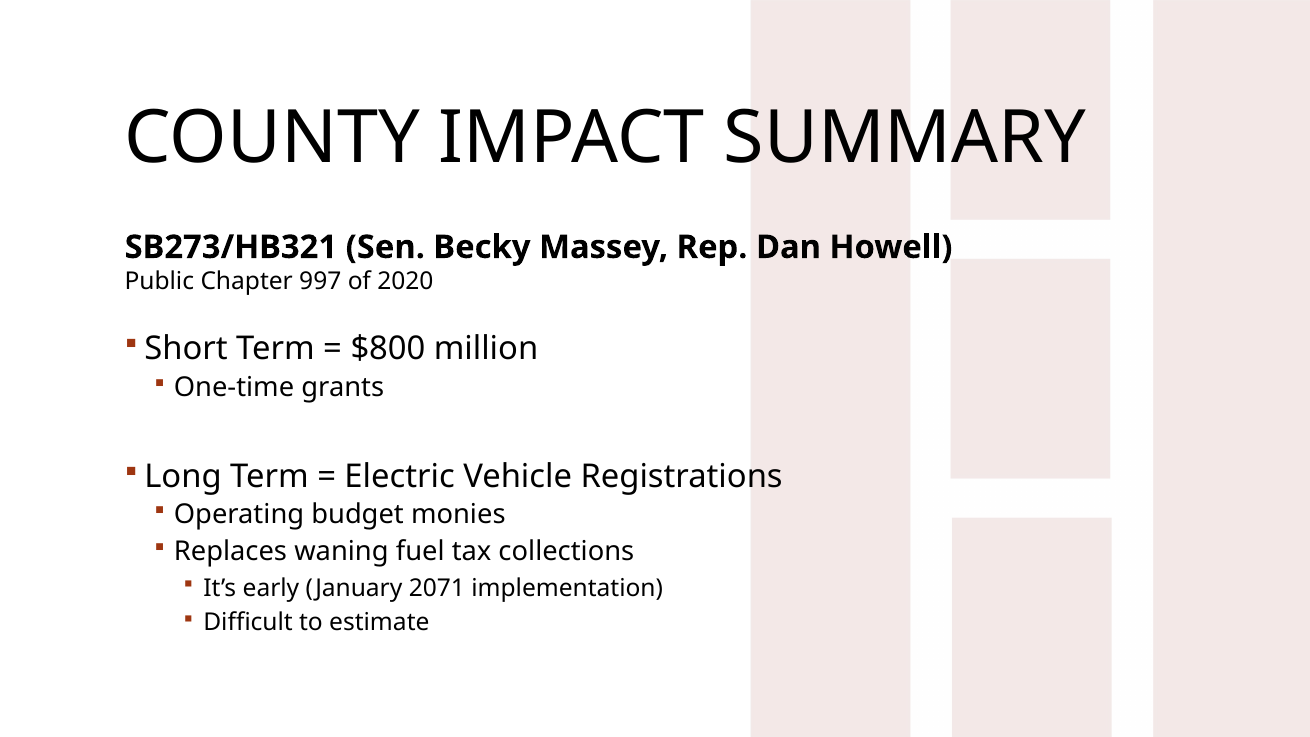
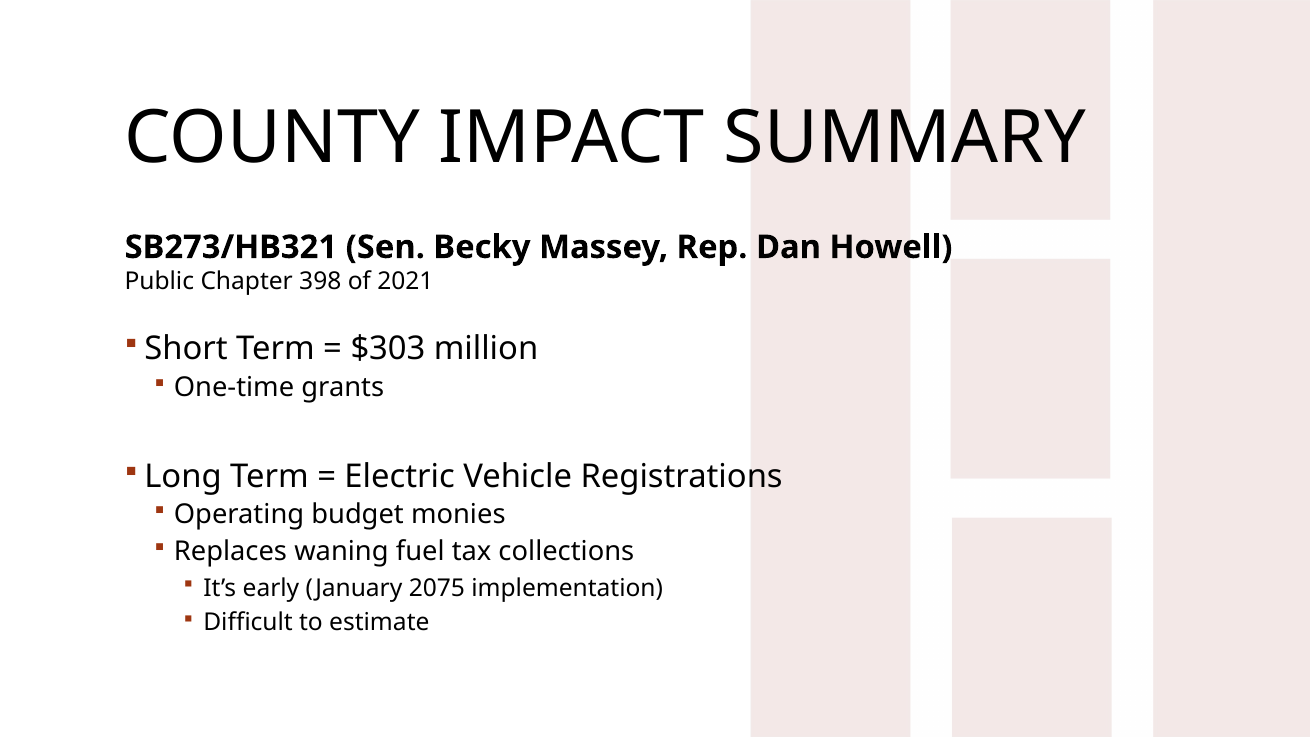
997: 997 -> 398 (320, 281)
2020: 2020 -> 2021 (405, 281)
$800: $800 -> $303 (388, 349)
2071: 2071 -> 2075 (437, 588)
